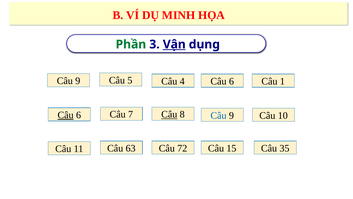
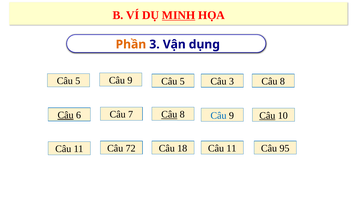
MINH underline: none -> present (179, 15)
Phần colour: green -> orange (131, 44)
Vận underline: present -> none (174, 44)
5: 5 -> 9 (130, 80)
9: 9 -> 5 (78, 81)
4: 4 -> 5 (182, 81)
6: 6 -> 3 (231, 81)
1: 1 -> 8 (282, 81)
Câu underline: none -> present (267, 115)
63: 63 -> 72 (131, 148)
72: 72 -> 18 (182, 148)
15: 15 -> 11 (231, 148)
35: 35 -> 95 (284, 148)
